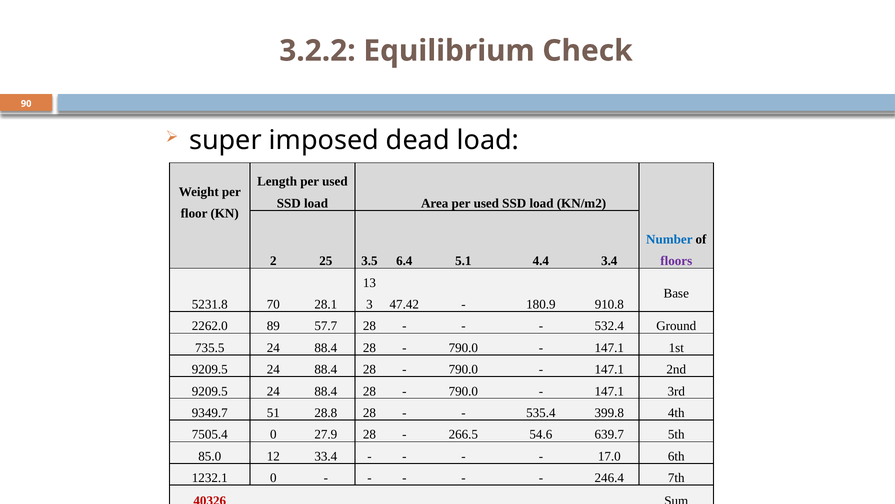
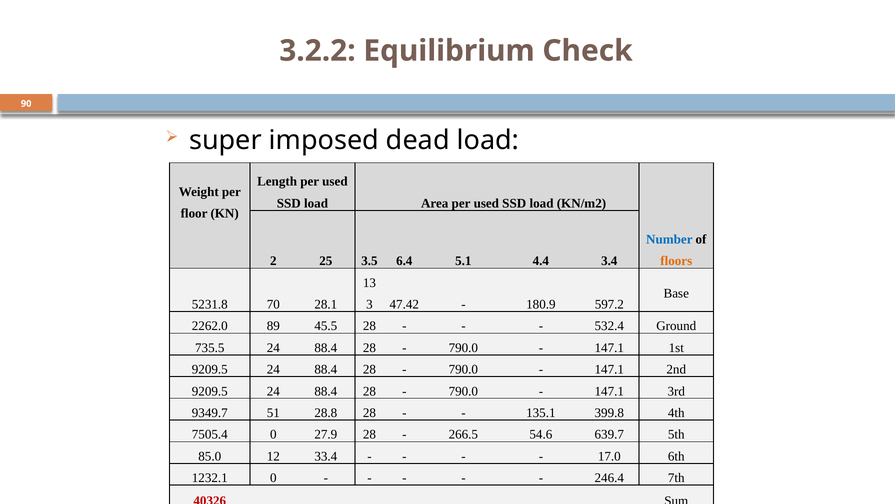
floors colour: purple -> orange (676, 261)
910.8: 910.8 -> 597.2 (609, 304)
57.7: 57.7 -> 45.5 (326, 326)
535.4: 535.4 -> 135.1 (541, 412)
